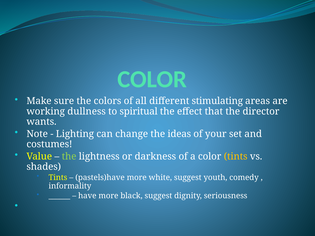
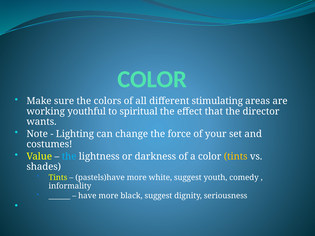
dullness: dullness -> youthful (87, 112)
ideas: ideas -> force (179, 134)
the colour: light green -> light blue (69, 157)
